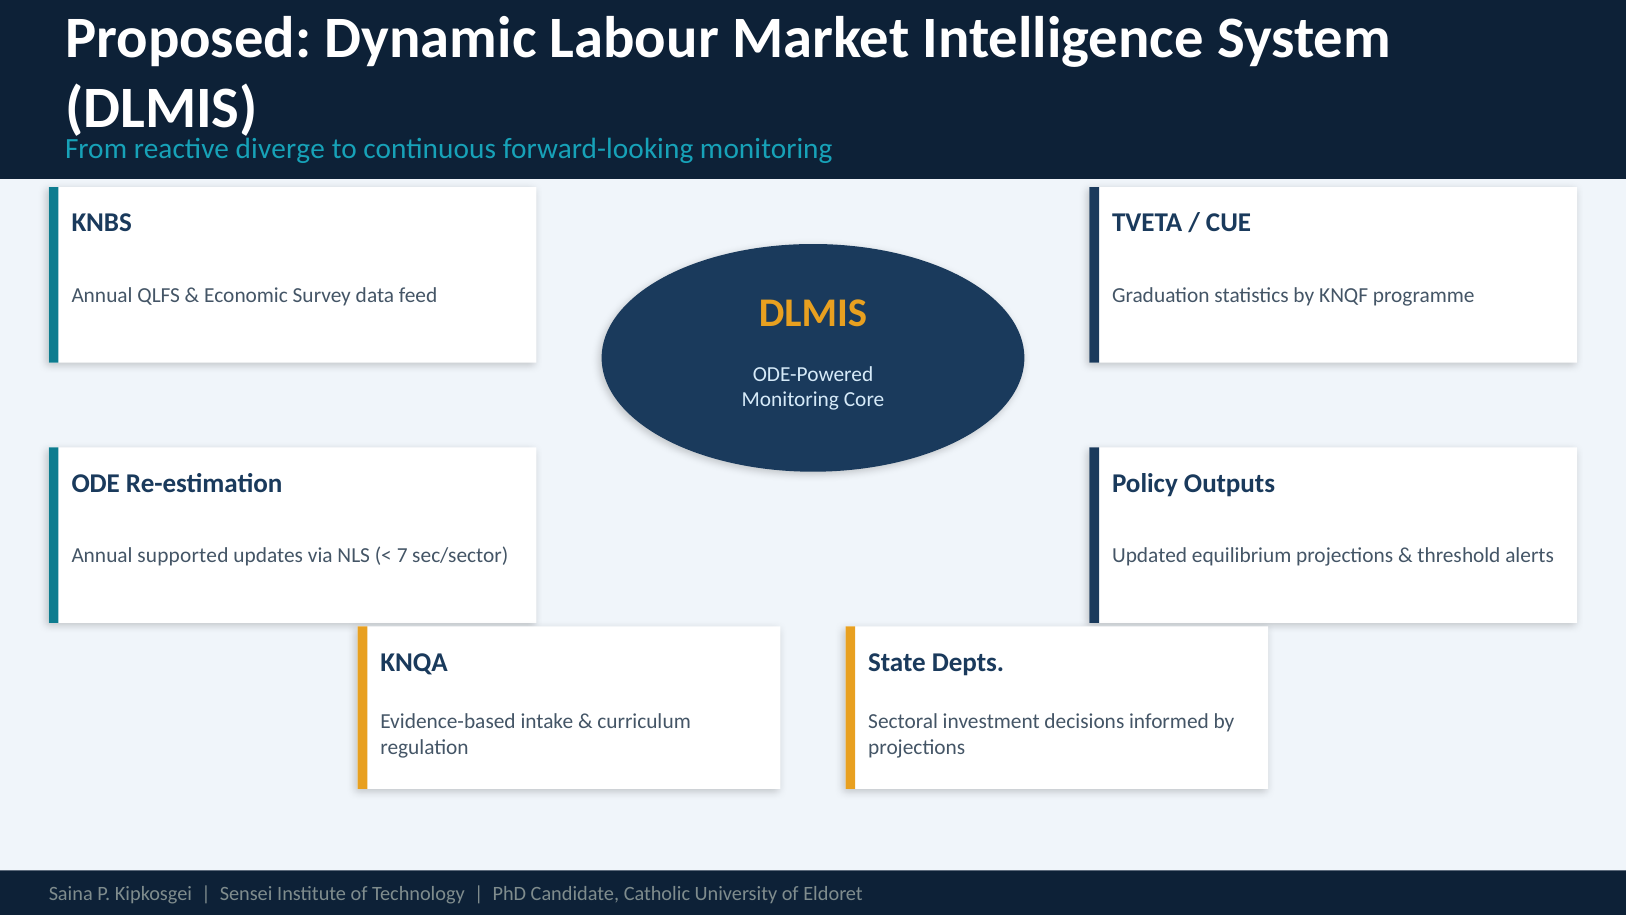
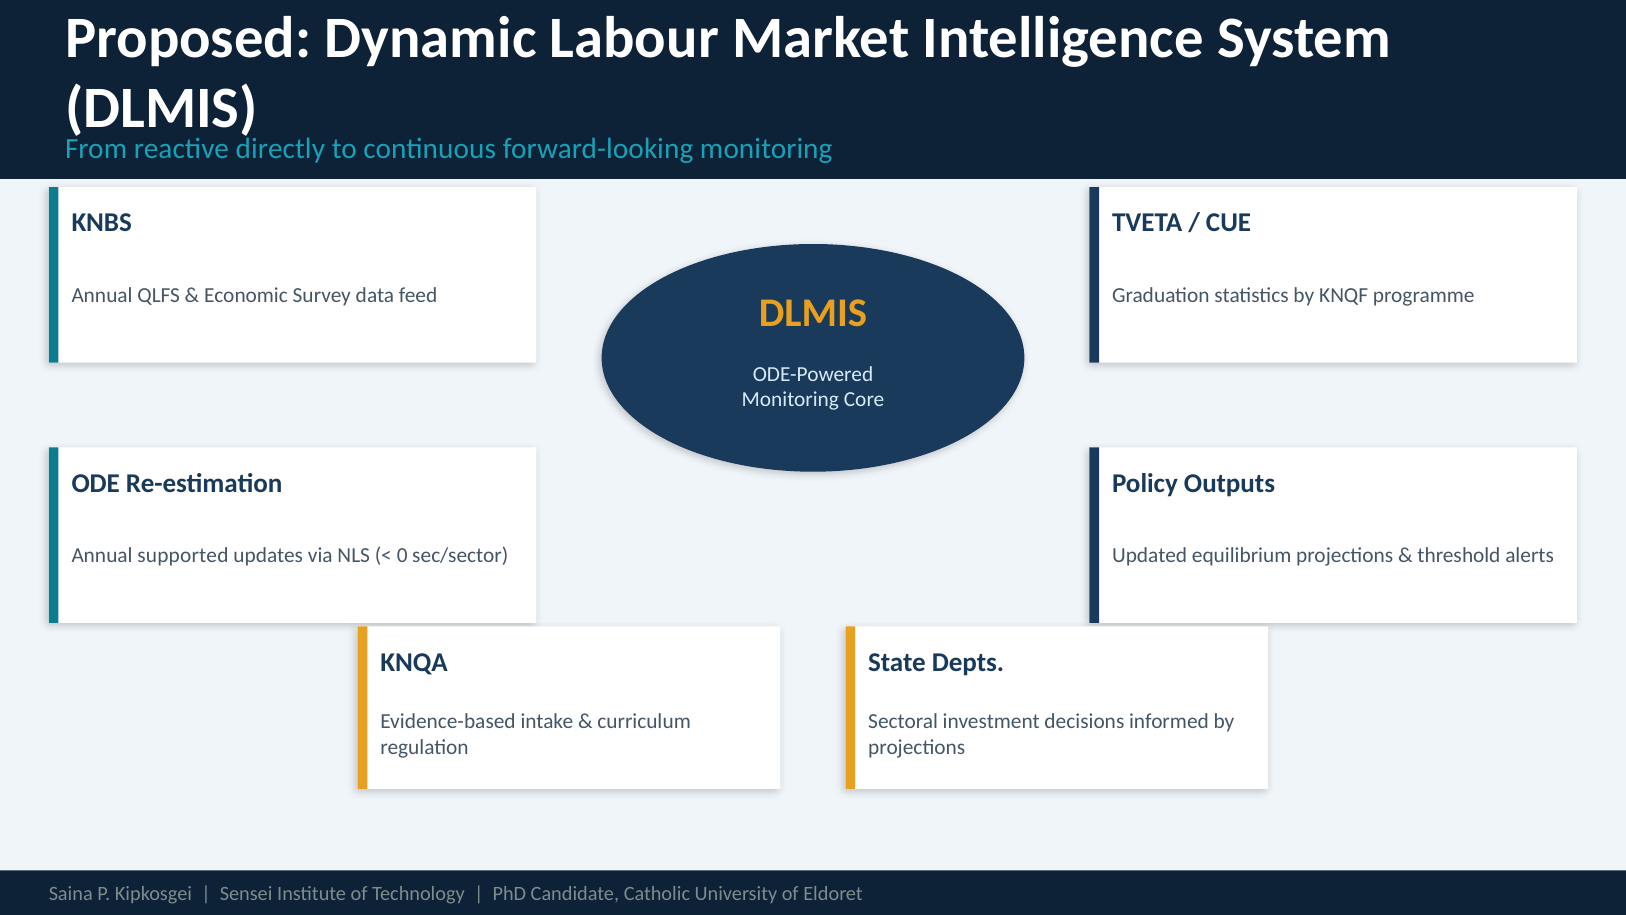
diverge: diverge -> directly (280, 148)
7: 7 -> 0 (402, 555)
